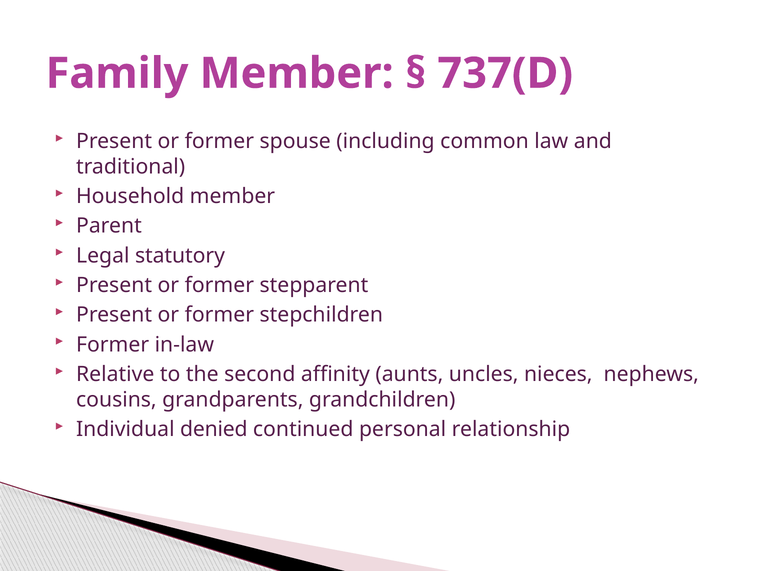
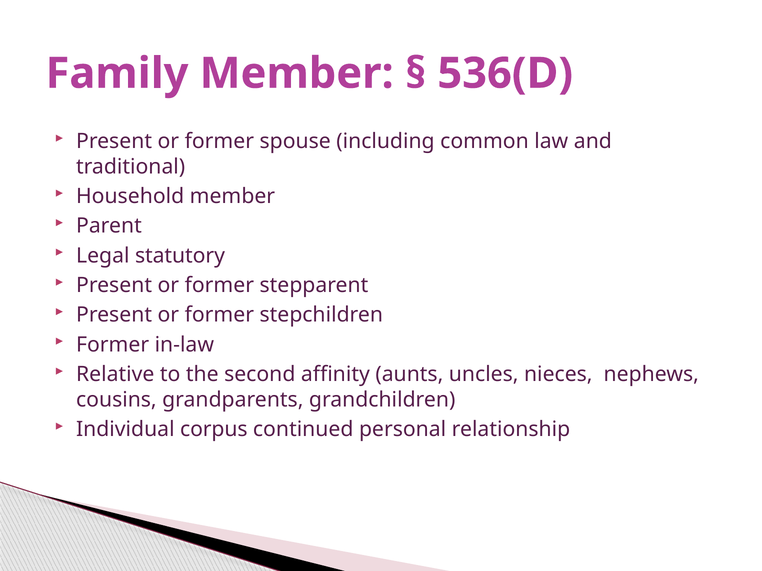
737(D: 737(D -> 536(D (505, 74)
denied: denied -> corpus (214, 430)
